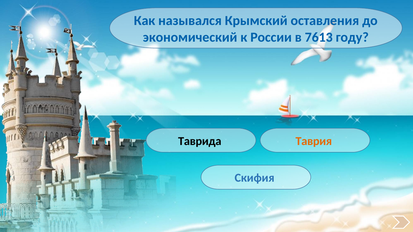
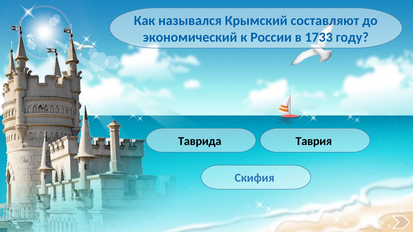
оставления: оставления -> составляют (325, 21)
7613: 7613 -> 1733 (319, 37)
Таврия colour: orange -> black (314, 141)
